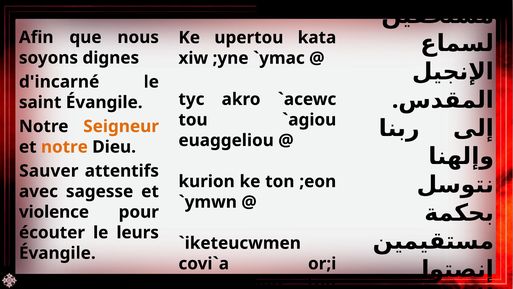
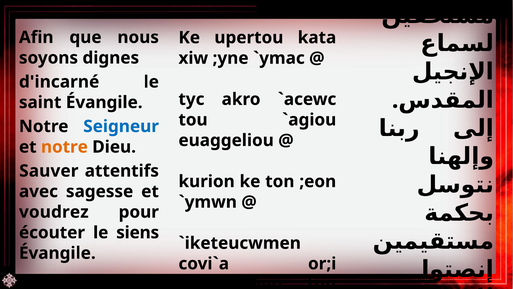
Seigneur colour: orange -> blue (121, 126)
violence: violence -> voudrez (54, 212)
leurs: leurs -> siens (138, 232)
